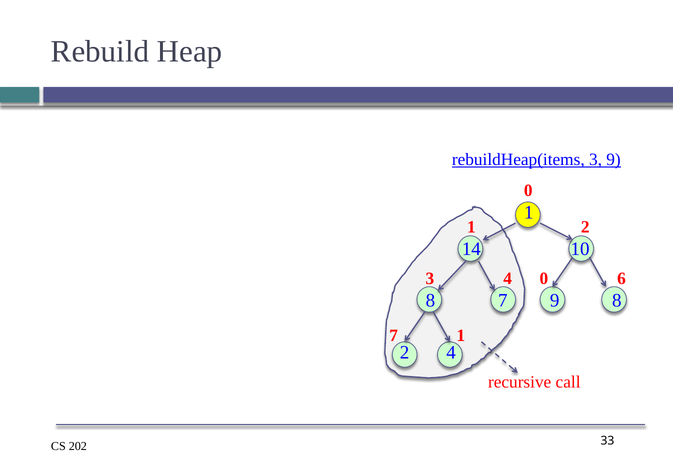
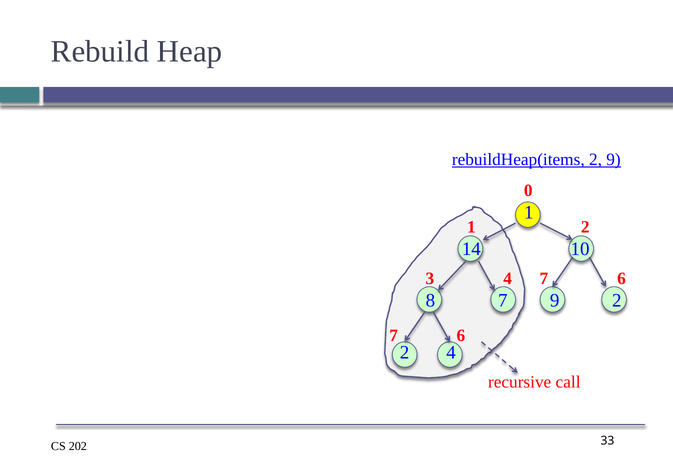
rebuildHeap(items 3: 3 -> 2 (596, 160)
4 0: 0 -> 7 (544, 279)
9 8: 8 -> 2 (617, 301)
7 1: 1 -> 6 (461, 336)
